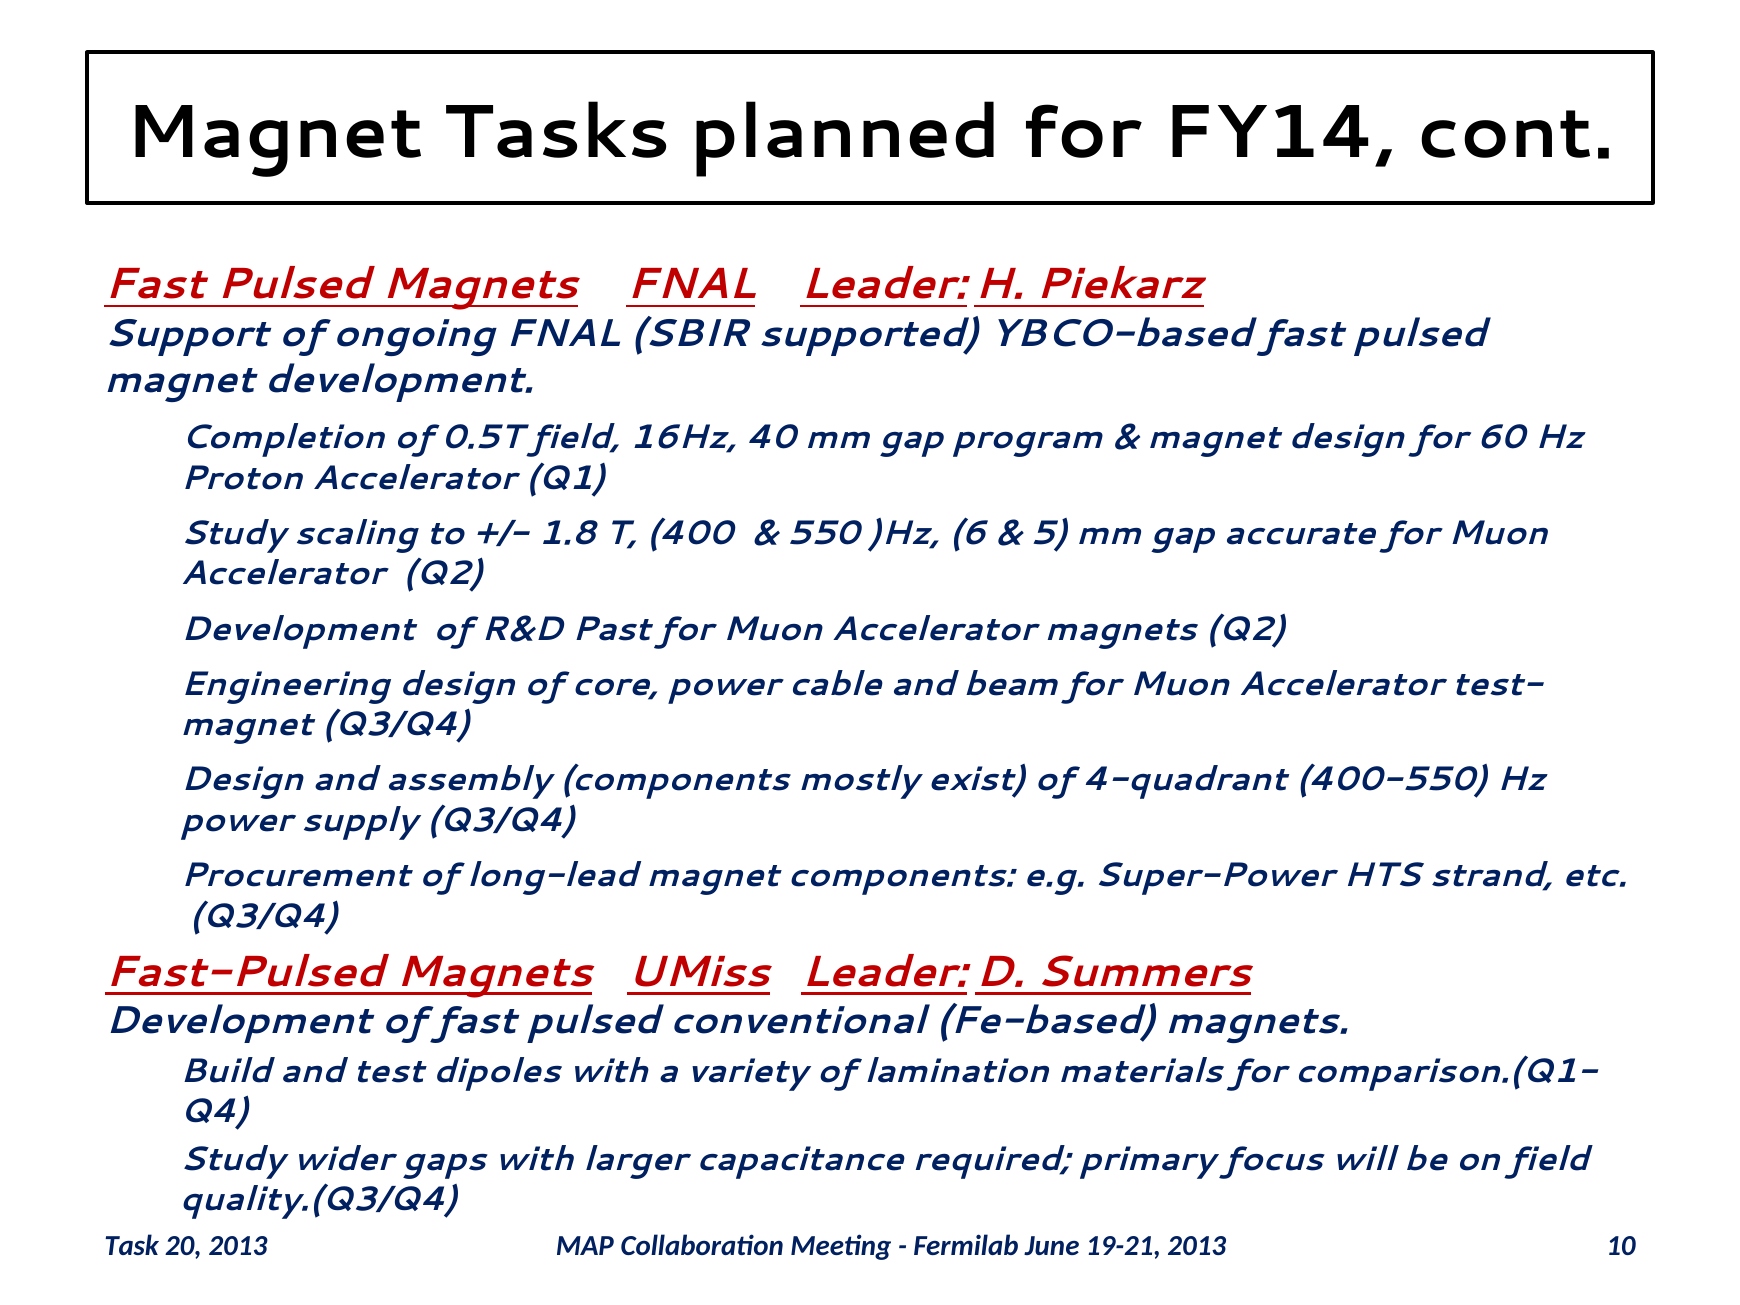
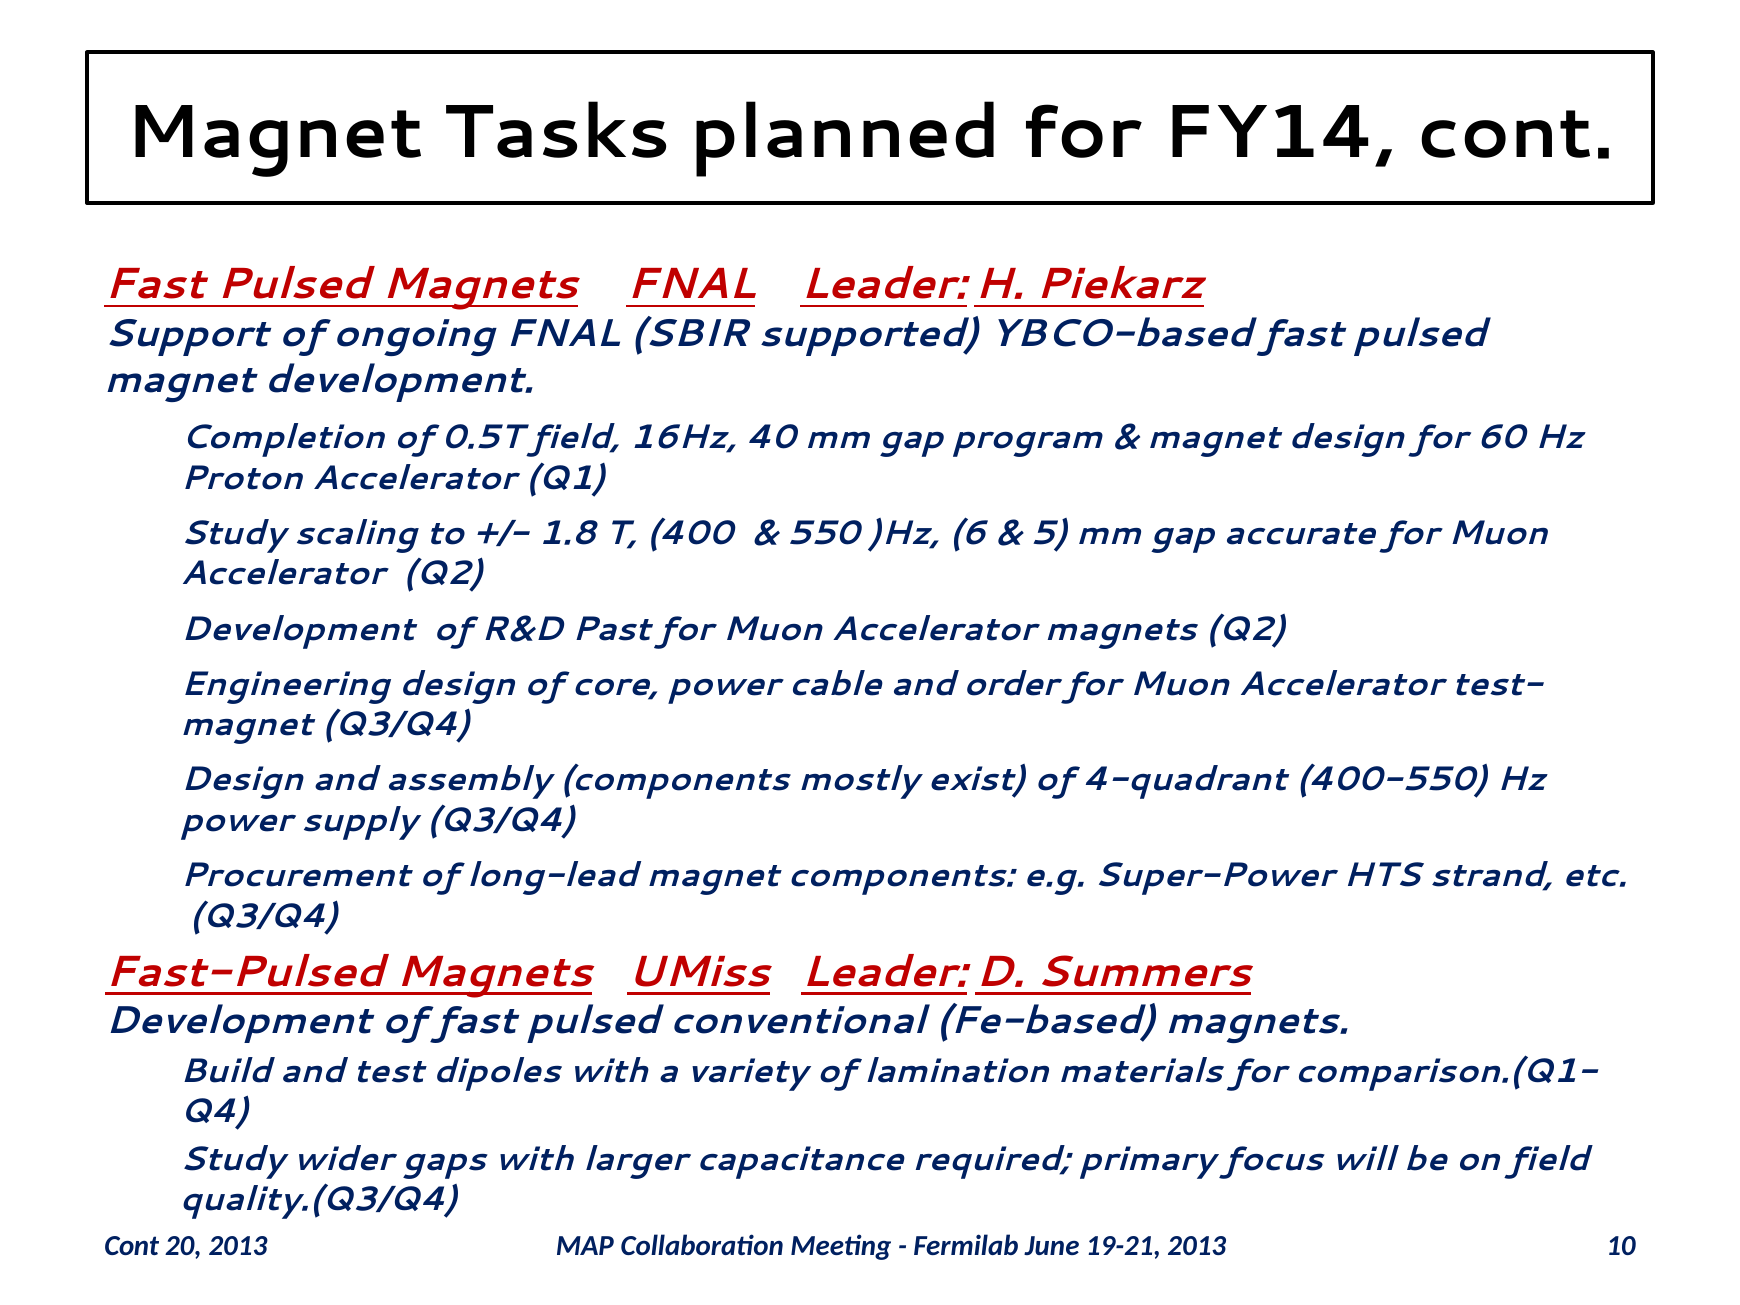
beam: beam -> order (1011, 684)
Task: Task -> Cont (132, 1246)
